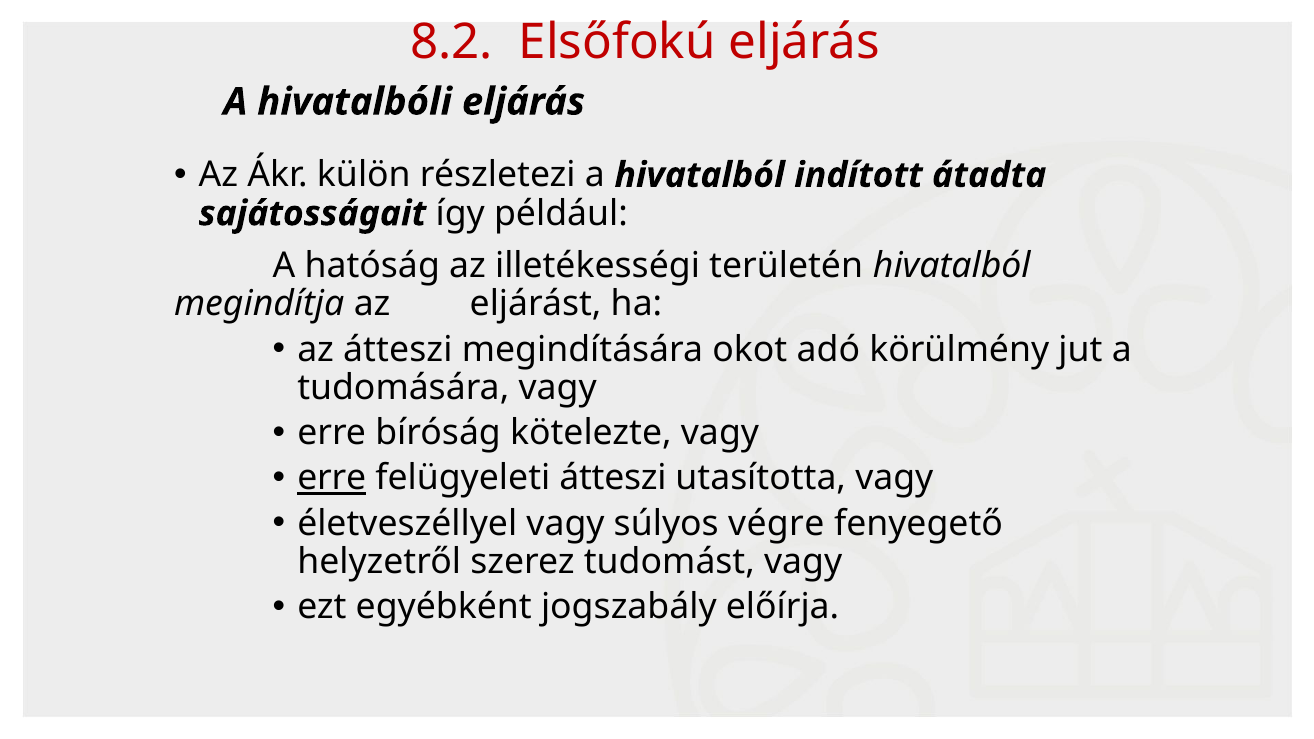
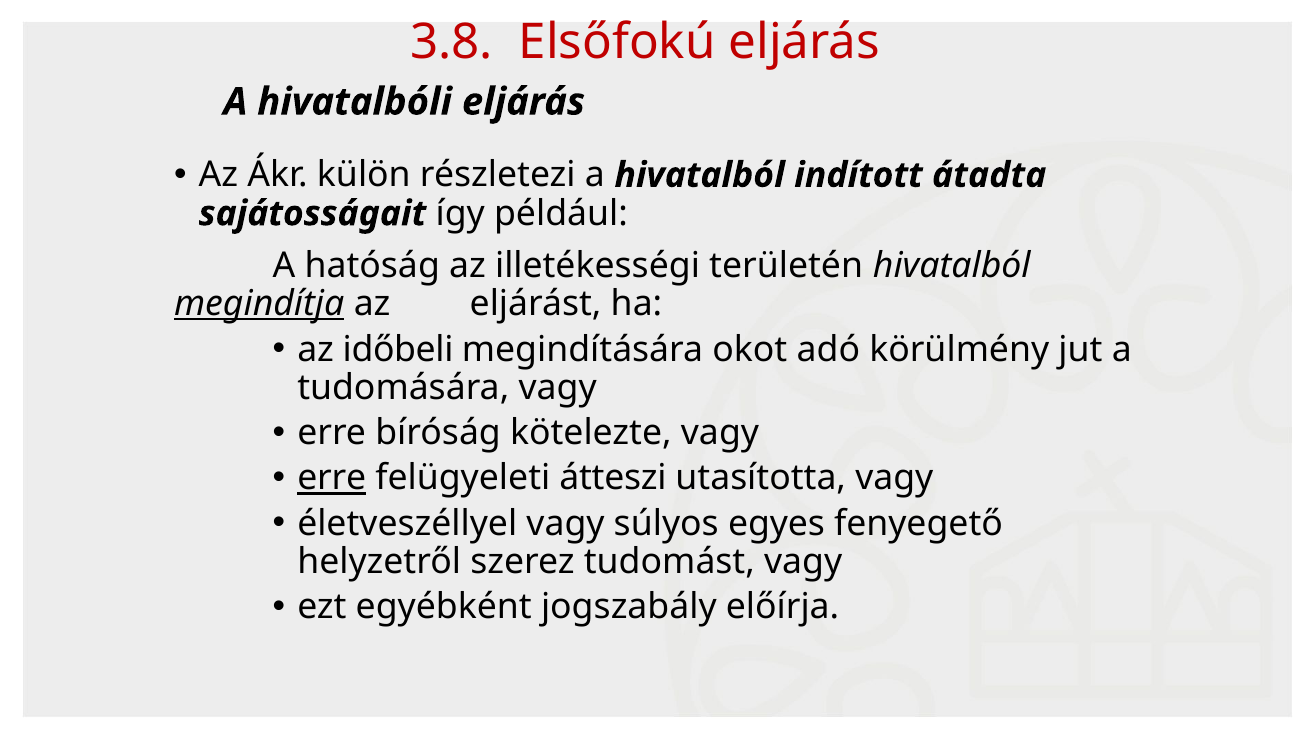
8.2: 8.2 -> 3.8 (452, 43)
megindítja underline: none -> present (259, 304)
az átteszi: átteszi -> időbeli (398, 349)
végre: végre -> egyes (776, 523)
